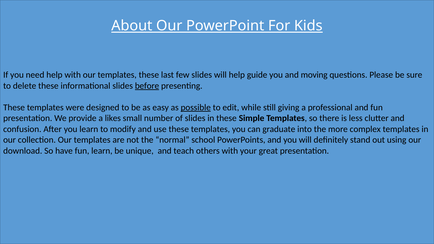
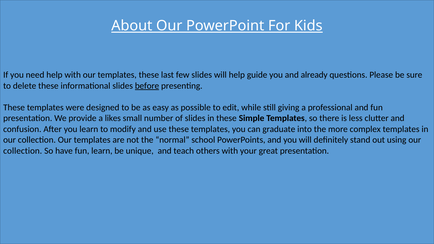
moving: moving -> already (314, 75)
possible underline: present -> none (196, 107)
download: download -> collection (23, 151)
